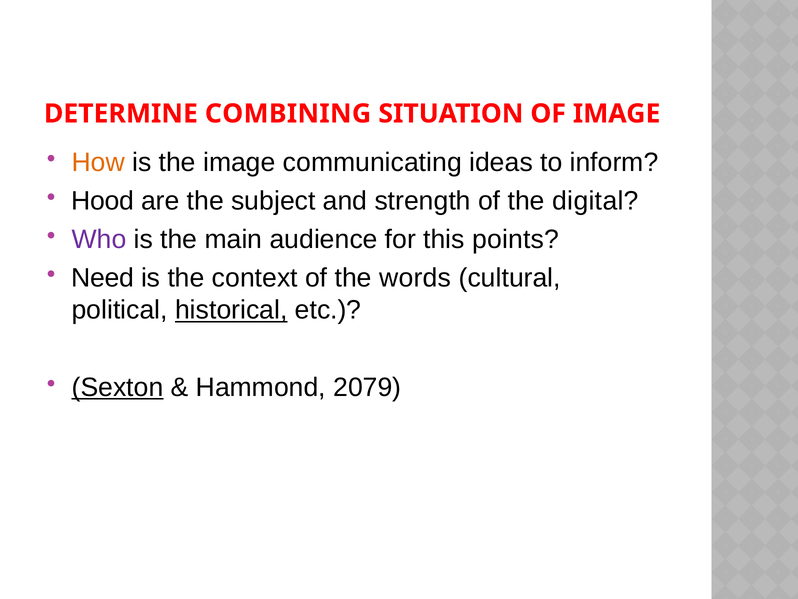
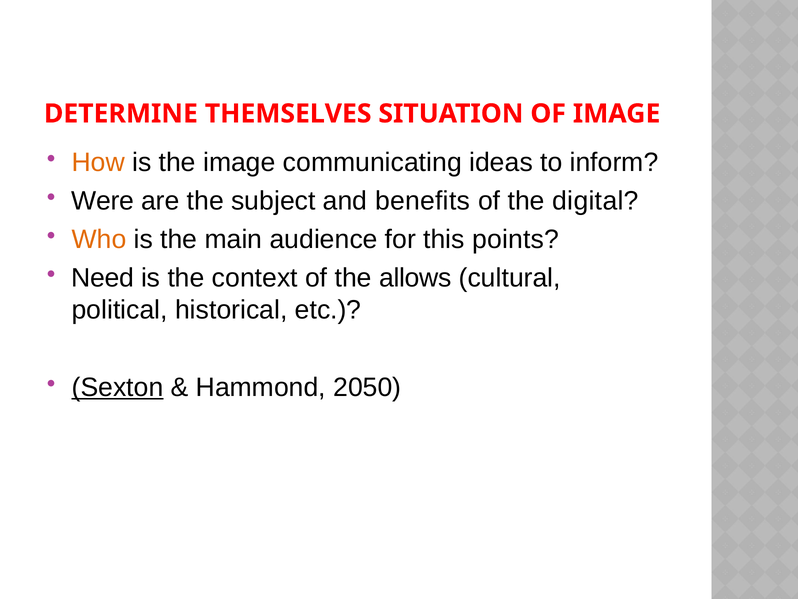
COMBINING: COMBINING -> THEMSELVES (288, 114)
Hood: Hood -> Were (103, 201)
strength: strength -> benefits (423, 201)
Who colour: purple -> orange (99, 239)
words: words -> allows (415, 278)
historical underline: present -> none (231, 310)
2079: 2079 -> 2050 (367, 387)
